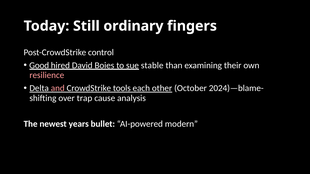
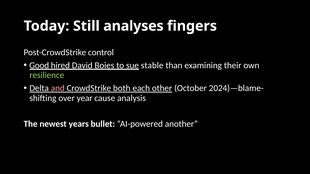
ordinary: ordinary -> analyses (133, 26)
resilience colour: pink -> light green (47, 75)
tools: tools -> both (122, 88)
trap: trap -> year (85, 98)
modern: modern -> another (181, 124)
